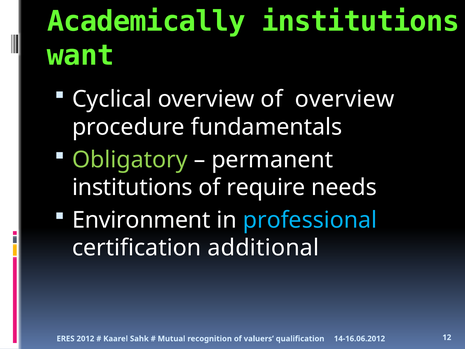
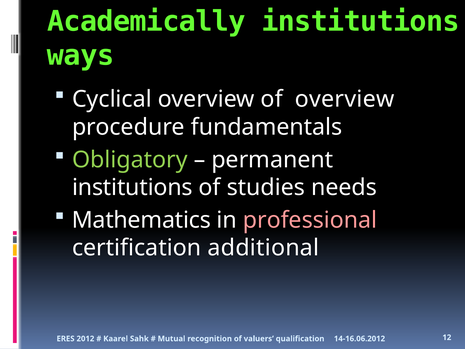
want: want -> ways (81, 55)
require: require -> studies (266, 187)
Environment: Environment -> Mathematics (141, 220)
professional colour: light blue -> pink (310, 220)
